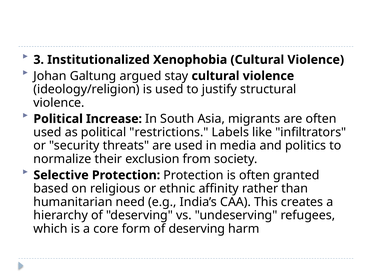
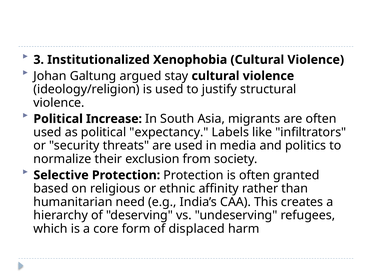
restrictions: restrictions -> expectancy (169, 132)
form of deserving: deserving -> displaced (197, 229)
